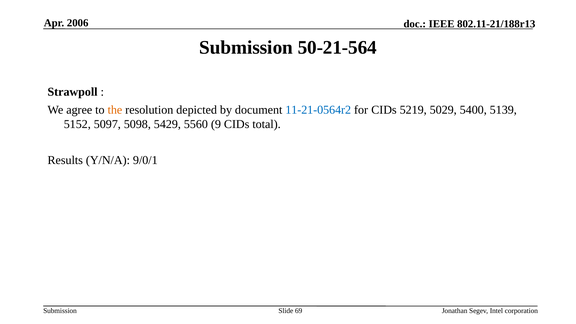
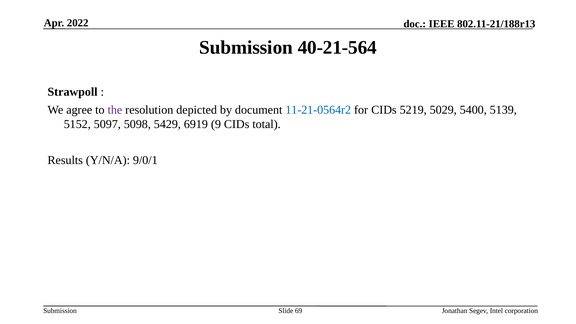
2006: 2006 -> 2022 (78, 23)
50-21-564: 50-21-564 -> 40-21-564 (337, 47)
the colour: orange -> purple (115, 110)
5560: 5560 -> 6919 (196, 124)
